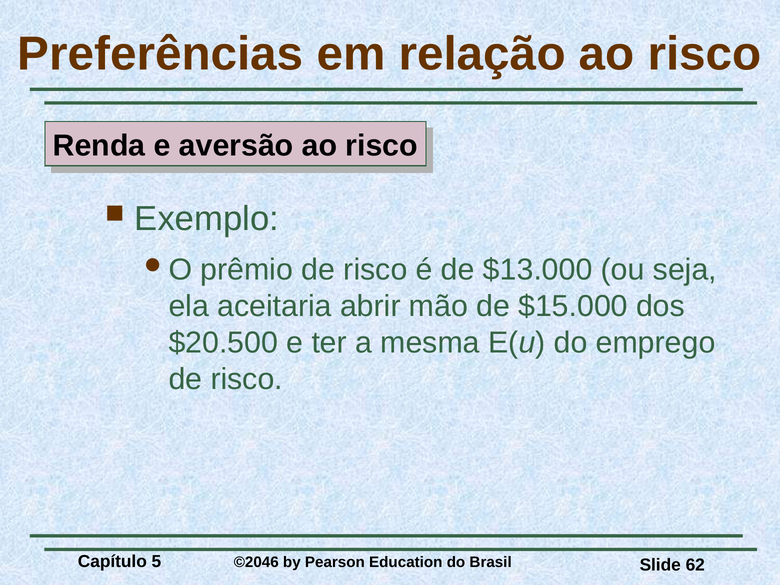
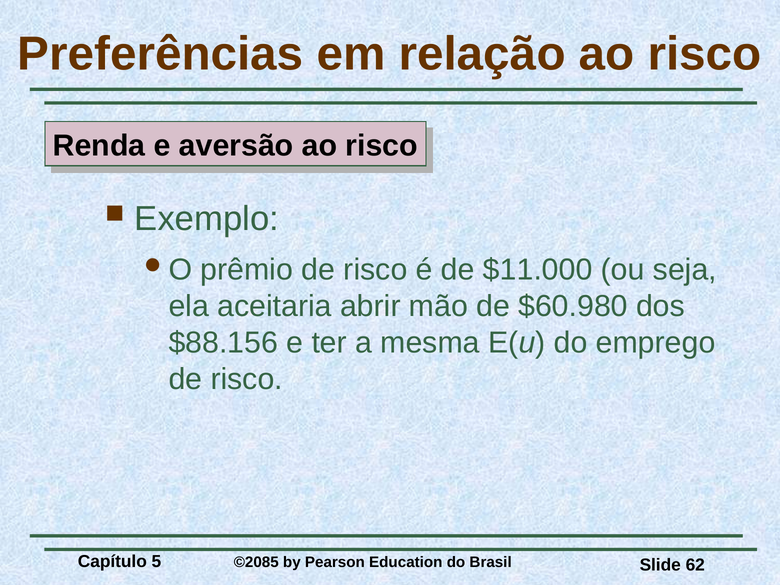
$13.000: $13.000 -> $11.000 (538, 270)
$15.000: $15.000 -> $60.980 (573, 306)
$20.500: $20.500 -> $88.156 (223, 343)
©2046: ©2046 -> ©2085 (256, 562)
